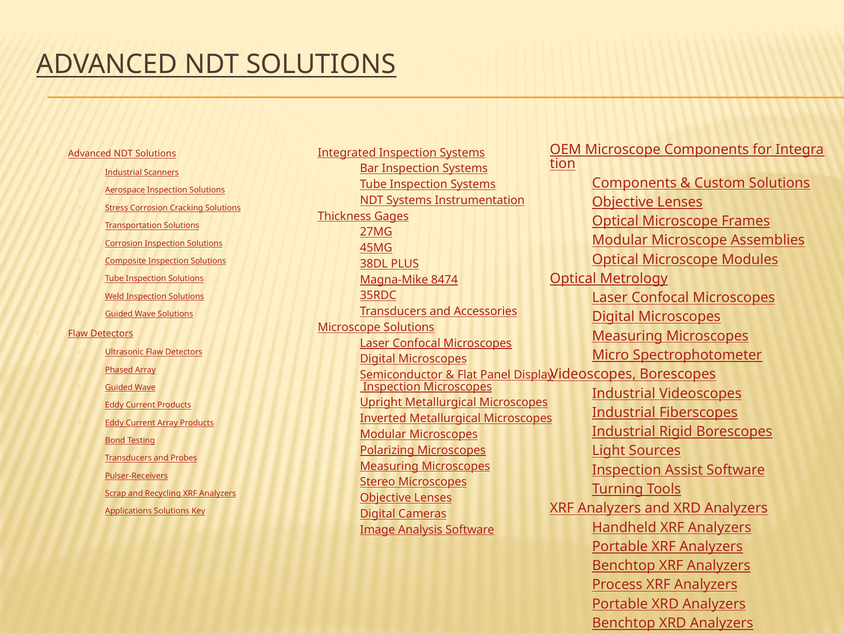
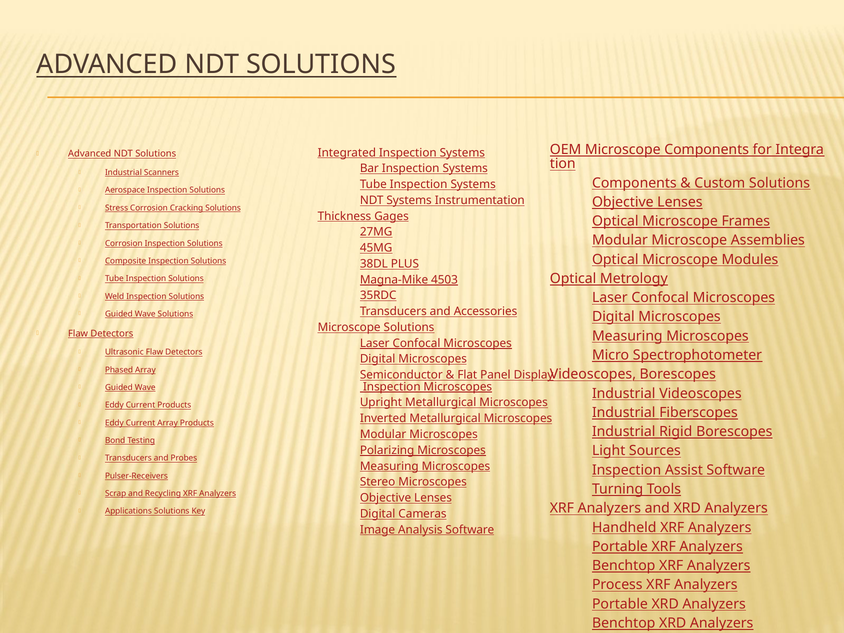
8474: 8474 -> 4503 (445, 280)
